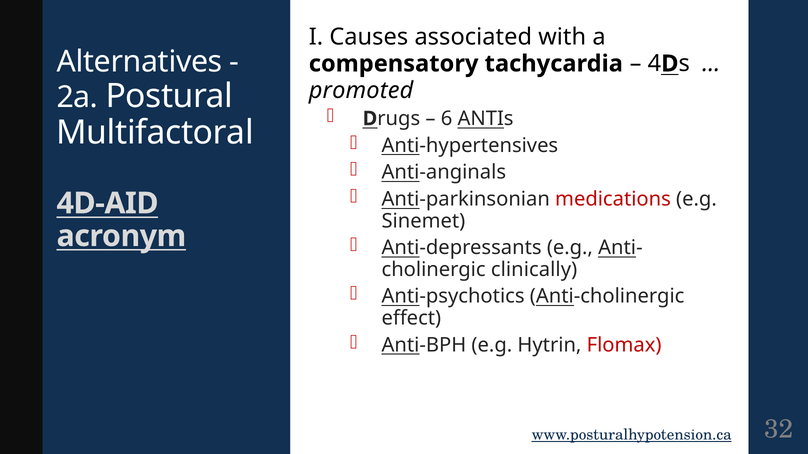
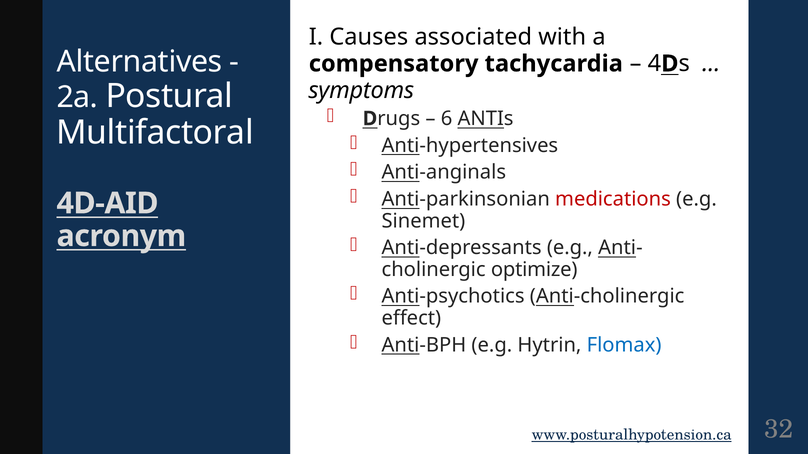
promoted: promoted -> symptoms (361, 91)
clinically: clinically -> optimize (534, 270)
Flomax colour: red -> blue (624, 345)
